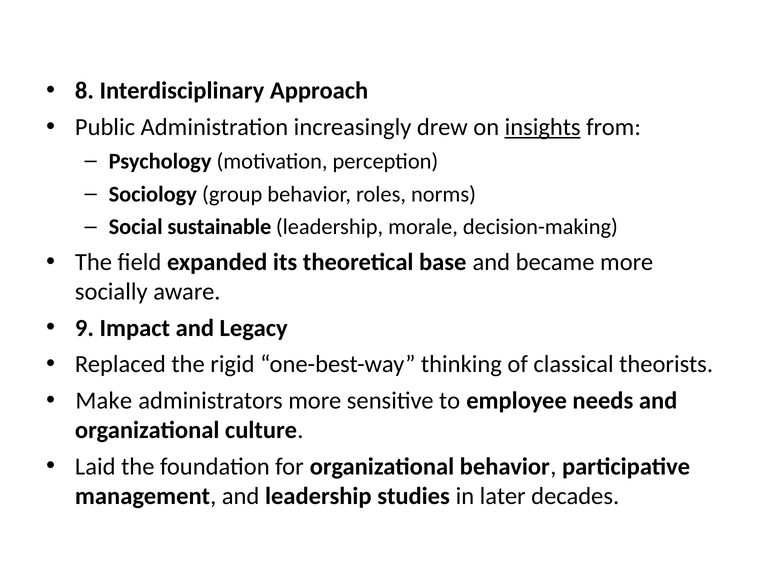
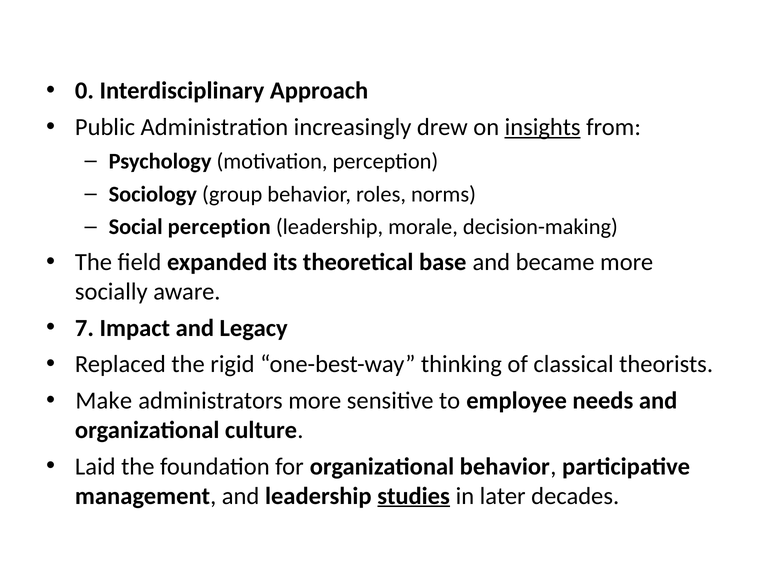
8: 8 -> 0 (84, 91)
Social sustainable: sustainable -> perception (219, 227)
9: 9 -> 7 (84, 328)
studies underline: none -> present (414, 496)
